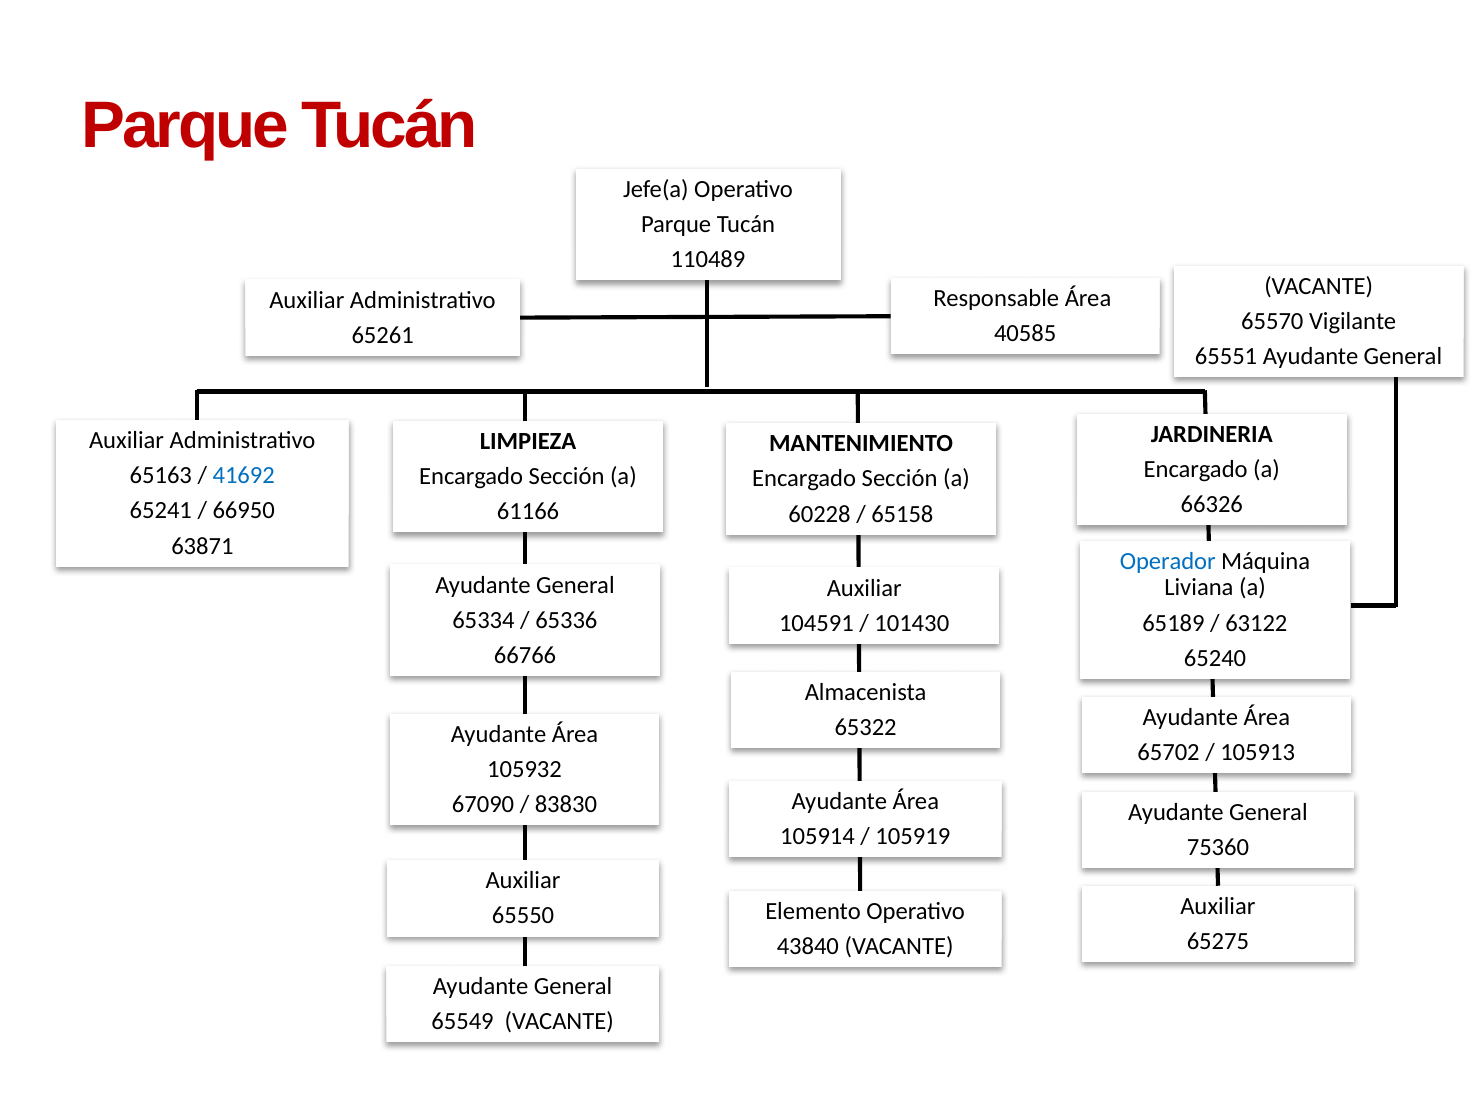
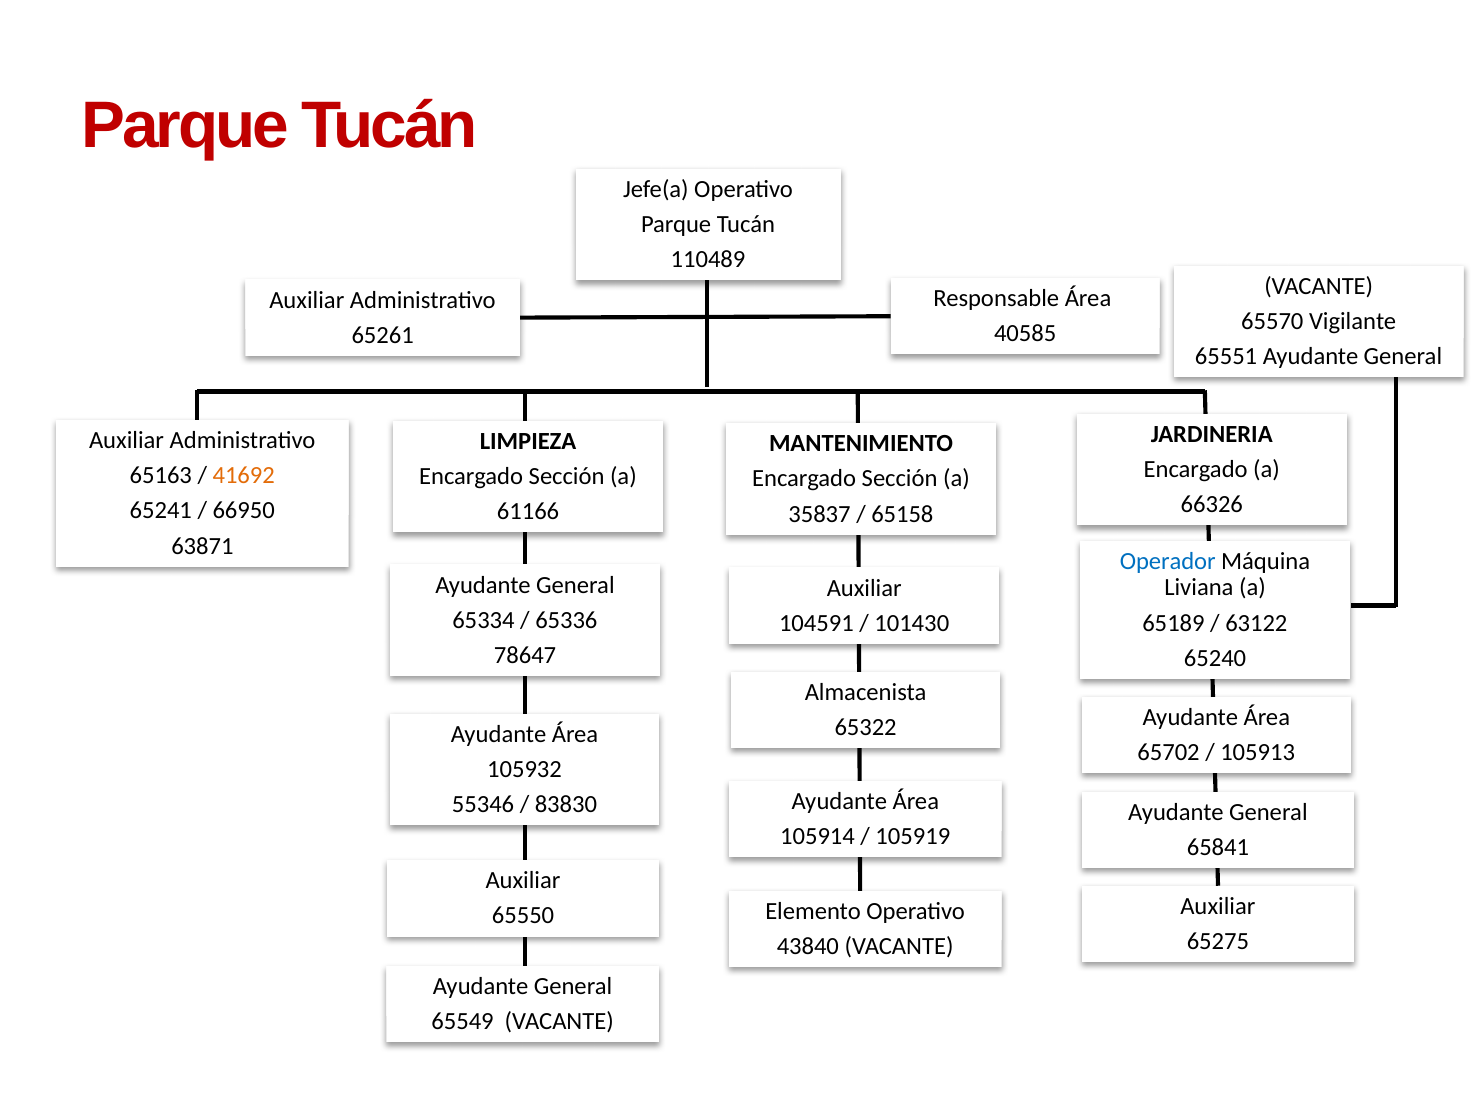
41692 colour: blue -> orange (244, 476)
60228: 60228 -> 35837 (820, 514)
66766: 66766 -> 78647 (525, 656)
67090: 67090 -> 55346 (483, 805)
75360: 75360 -> 65841 (1218, 847)
